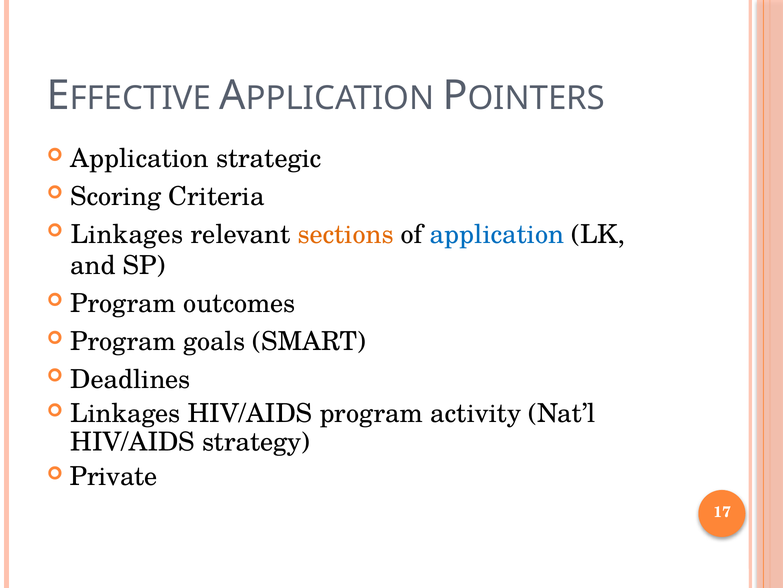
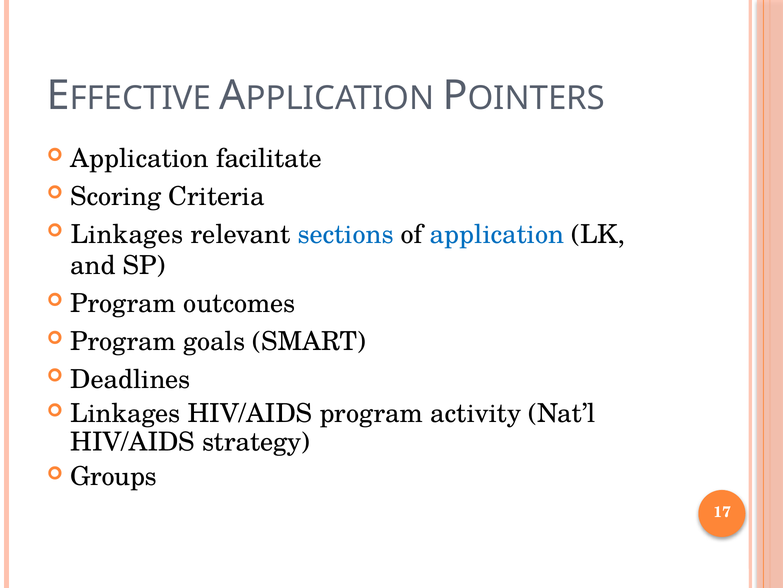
strategic: strategic -> facilitate (269, 158)
sections colour: orange -> blue (346, 234)
Private: Private -> Groups (114, 476)
